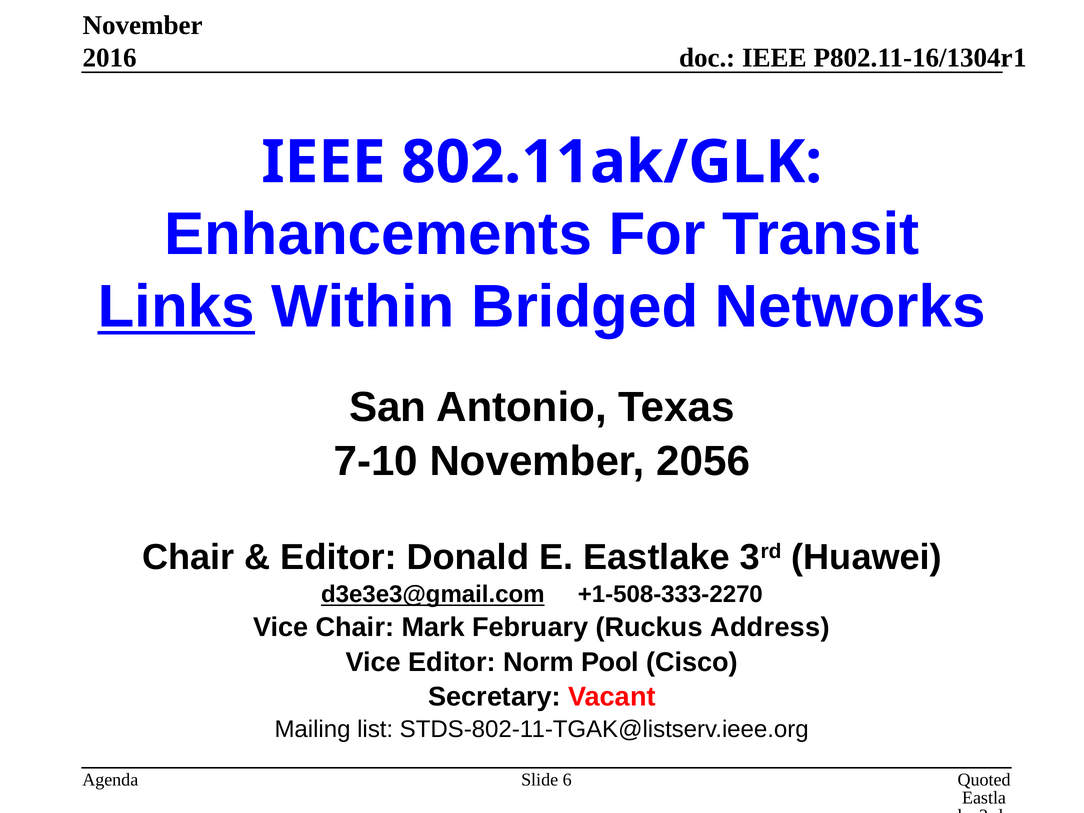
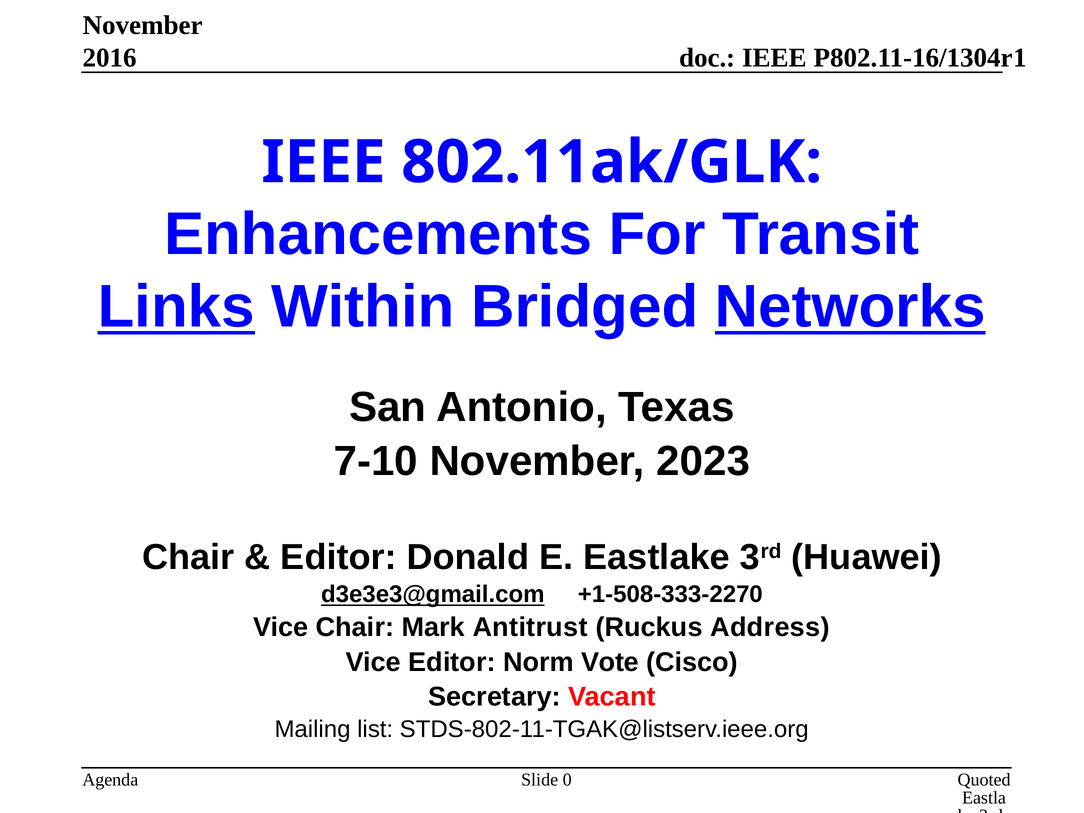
Networks underline: none -> present (850, 307)
2056: 2056 -> 2023 (703, 461)
February: February -> Antitrust (530, 628)
Pool: Pool -> Vote (610, 662)
6: 6 -> 0 (567, 780)
